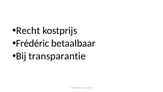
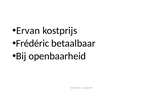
Recht: Recht -> Ervan (28, 30)
transparantie: transparantie -> openbaarheid (57, 56)
